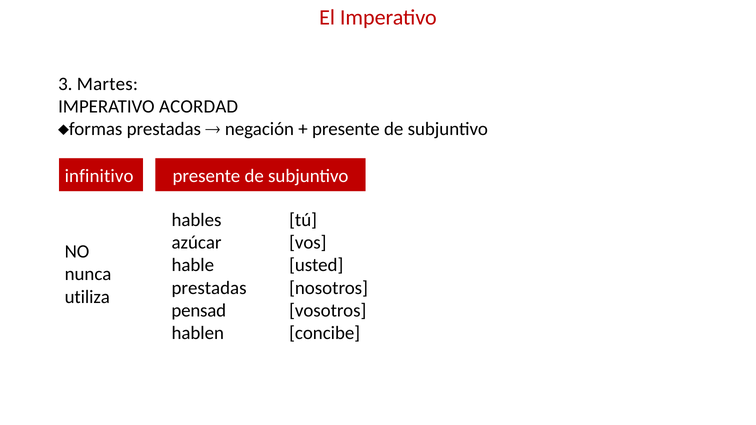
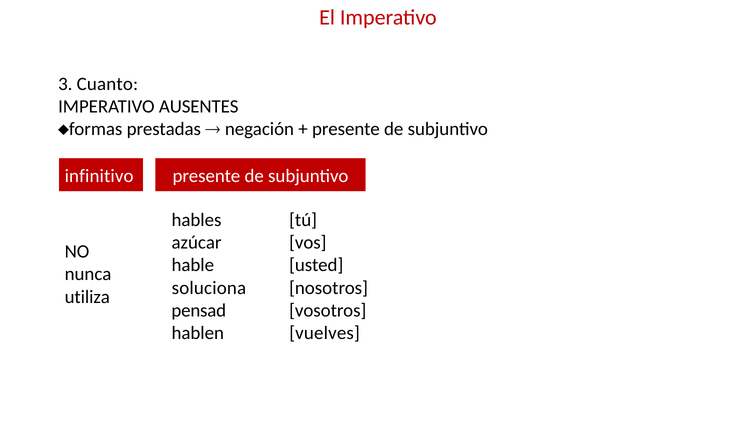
Martes: Martes -> Cuanto (107, 84)
ACORDAD: ACORDAD -> AUSENTES (199, 107)
prestadas: prestadas -> soluciona (209, 288)
concibe: concibe -> vuelves (325, 333)
